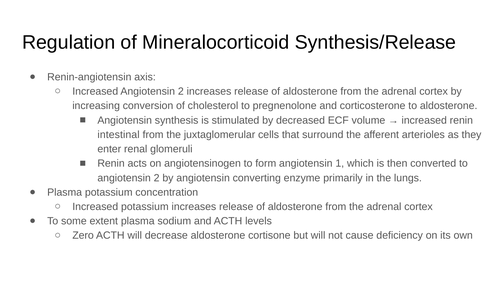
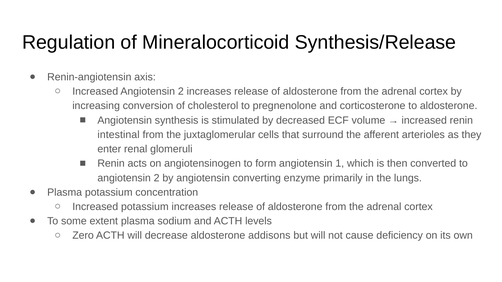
cortisone: cortisone -> addisons (269, 236)
